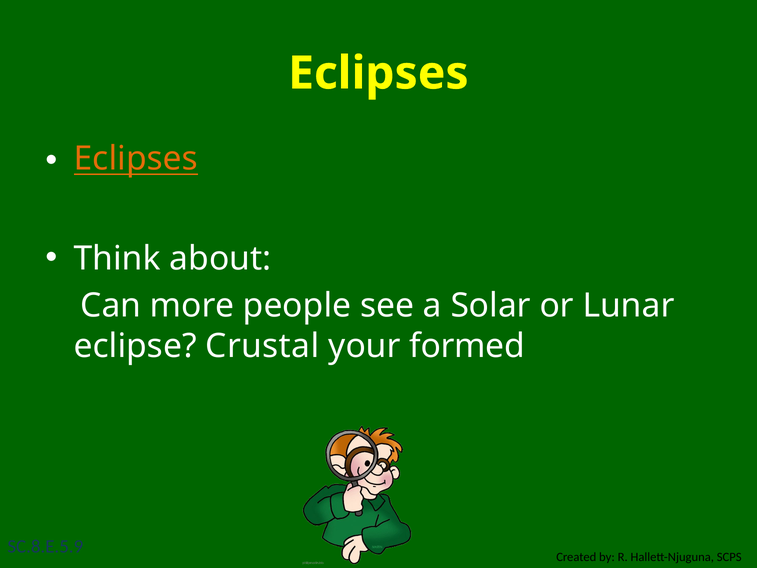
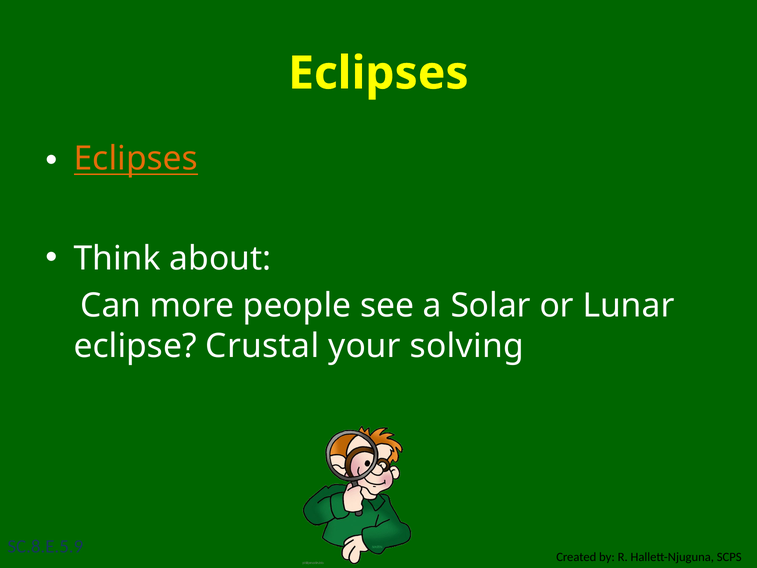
formed: formed -> solving (467, 346)
